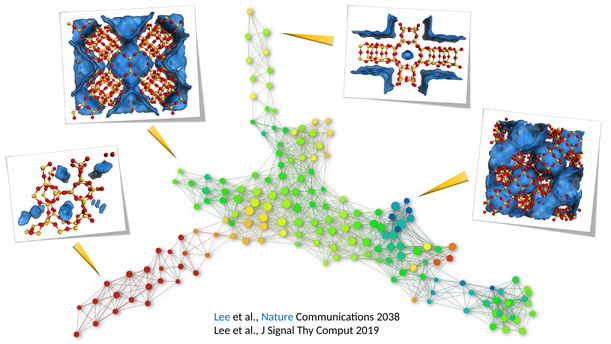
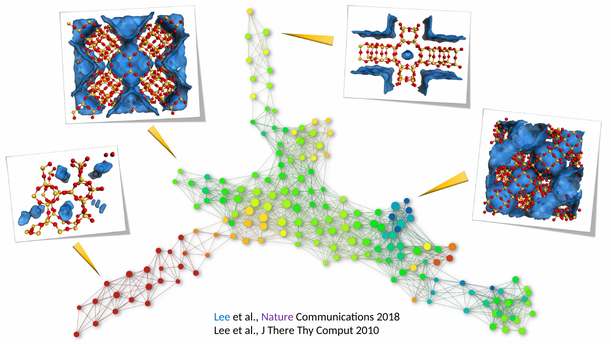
Nature colour: blue -> purple (277, 316)
2038: 2038 -> 2018 (388, 316)
Signal: Signal -> There (281, 330)
2019: 2019 -> 2010 (368, 330)
